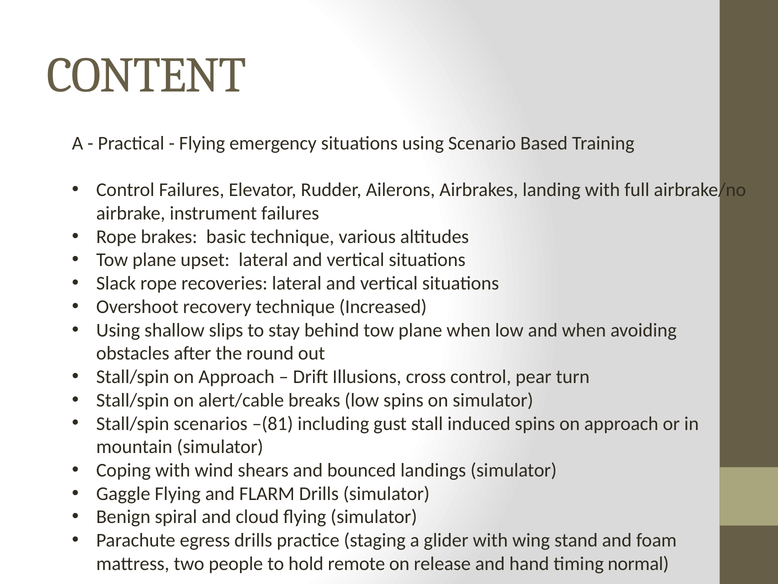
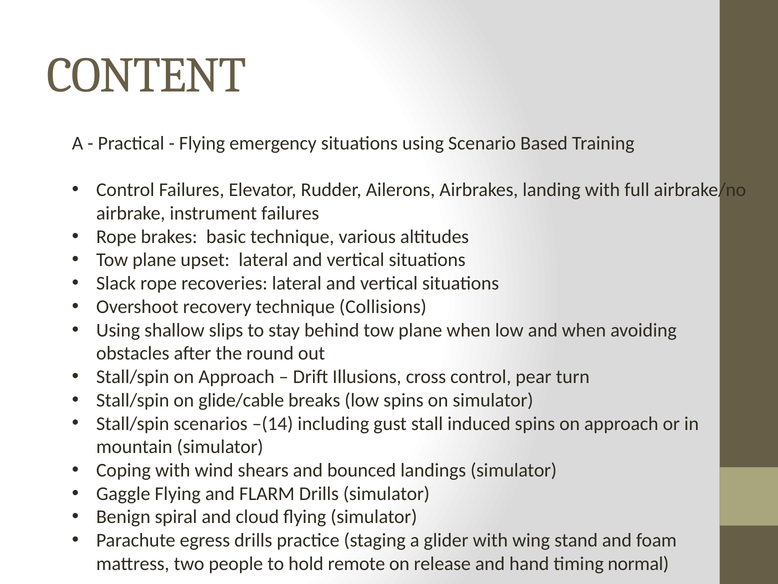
Increased: Increased -> Collisions (383, 307)
alert/cable: alert/cable -> glide/cable (241, 400)
–(81: –(81 -> –(14 (273, 423)
